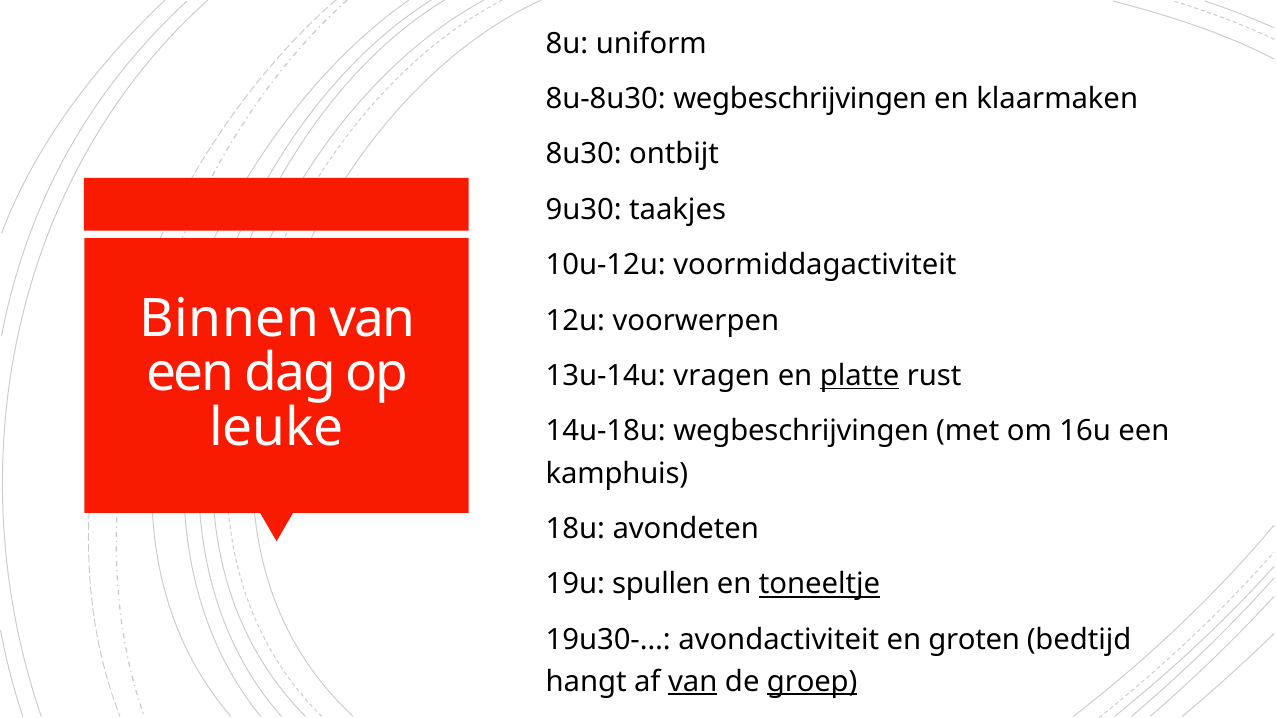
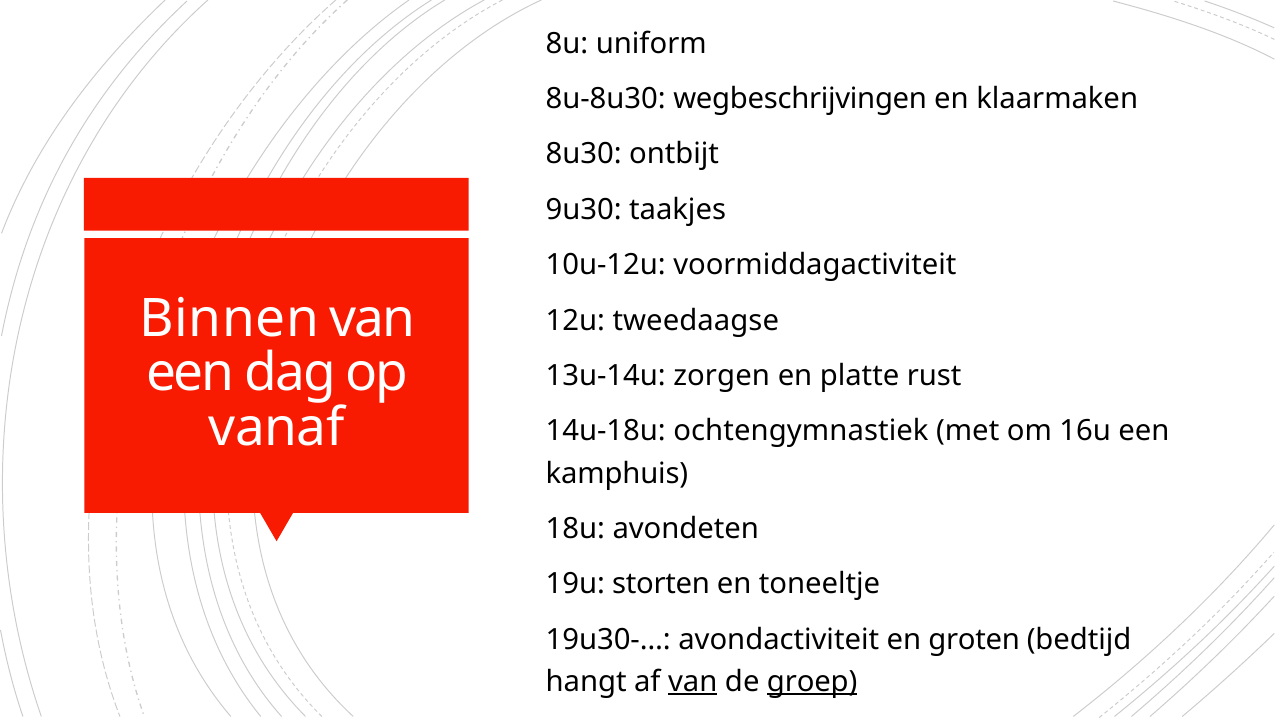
voorwerpen: voorwerpen -> tweedaagse (696, 321)
vragen: vragen -> zorgen (722, 376)
platte underline: present -> none (860, 376)
leuke: leuke -> vanaf (277, 428)
14u-18u wegbeschrijvingen: wegbeschrijvingen -> ochtengymnastiek (801, 431)
spullen: spullen -> storten (661, 584)
toneeltje underline: present -> none (820, 584)
